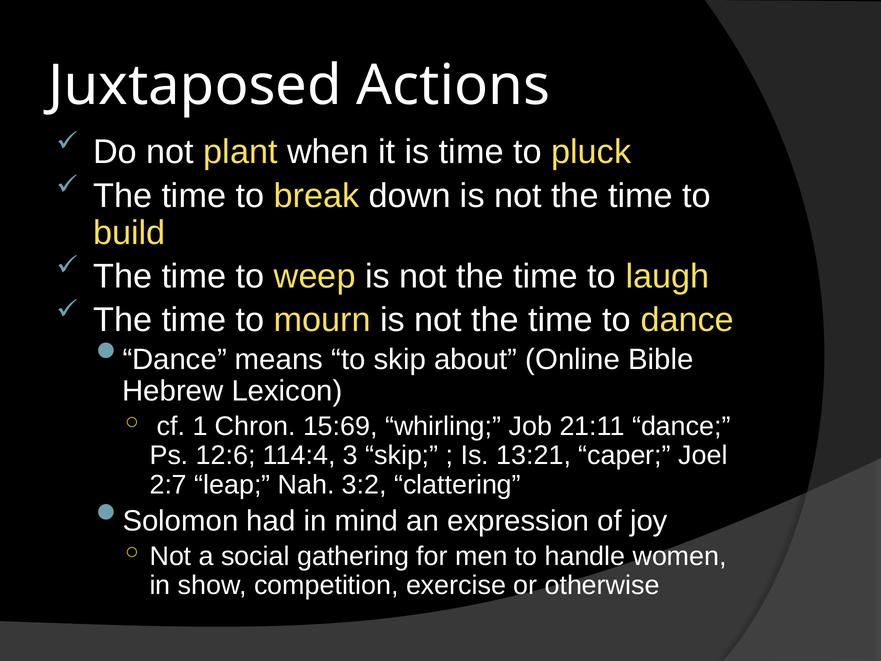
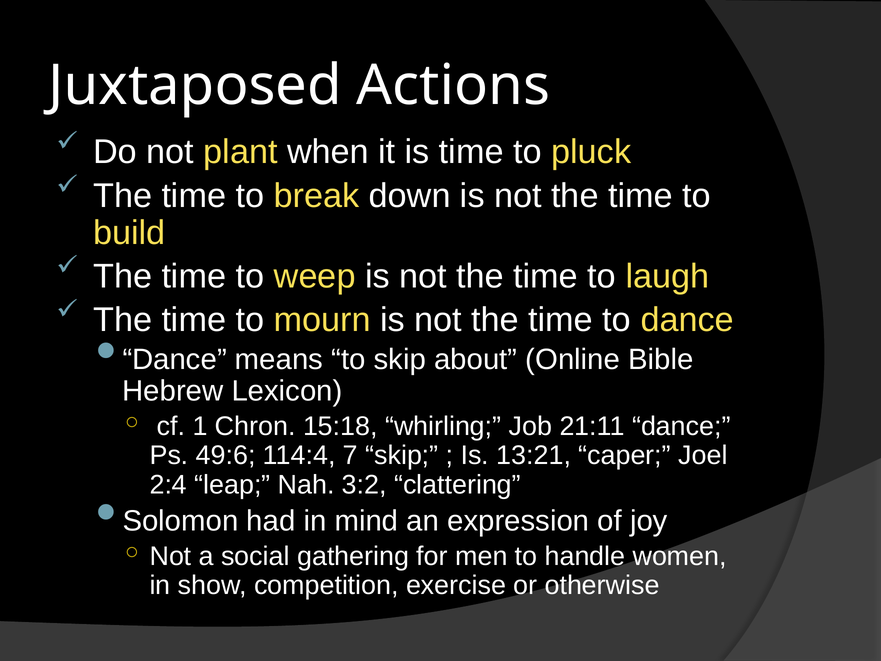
15:69: 15:69 -> 15:18 (340, 426)
12:6: 12:6 -> 49:6 (226, 455)
3: 3 -> 7 (350, 455)
2:7: 2:7 -> 2:4 (168, 484)
